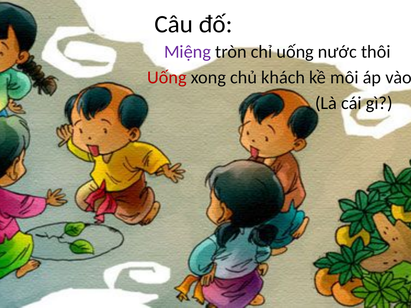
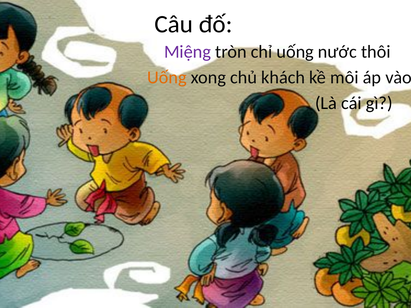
Uống colour: red -> orange (167, 78)
